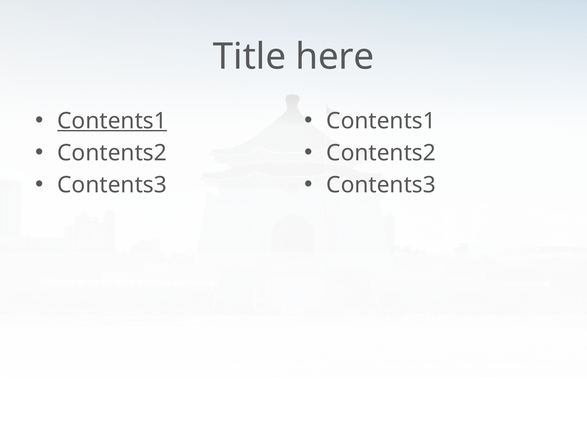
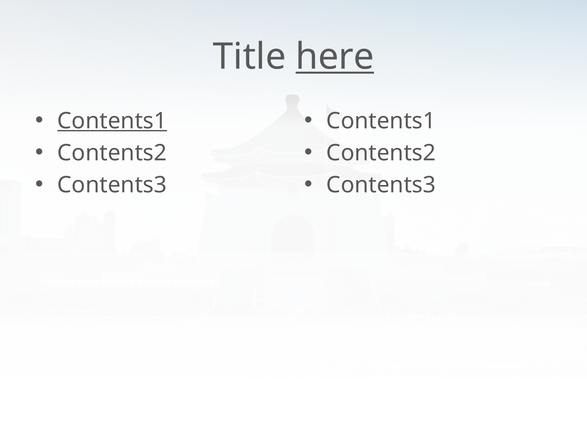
here underline: none -> present (335, 57)
